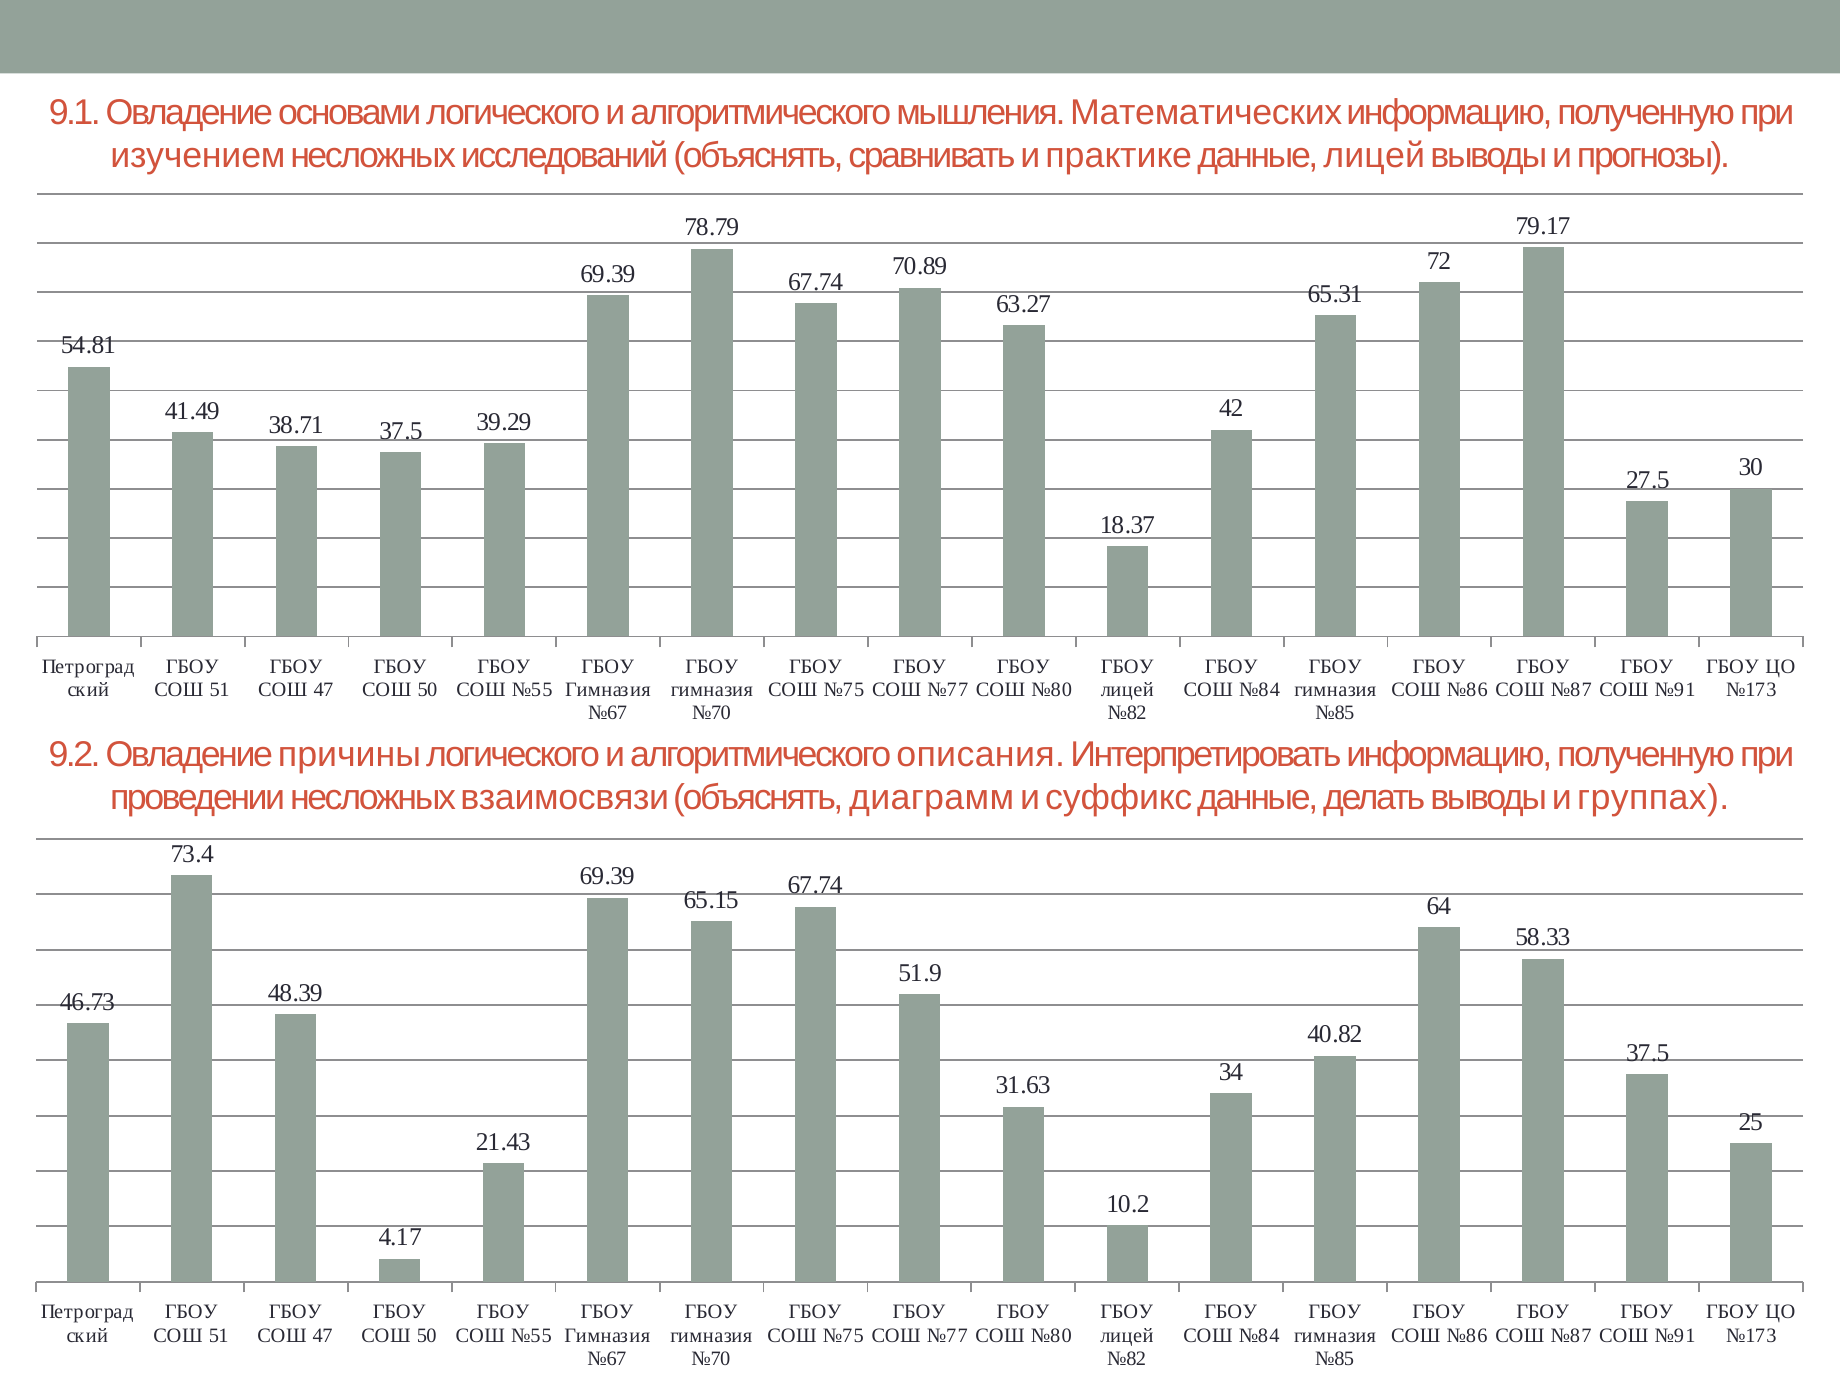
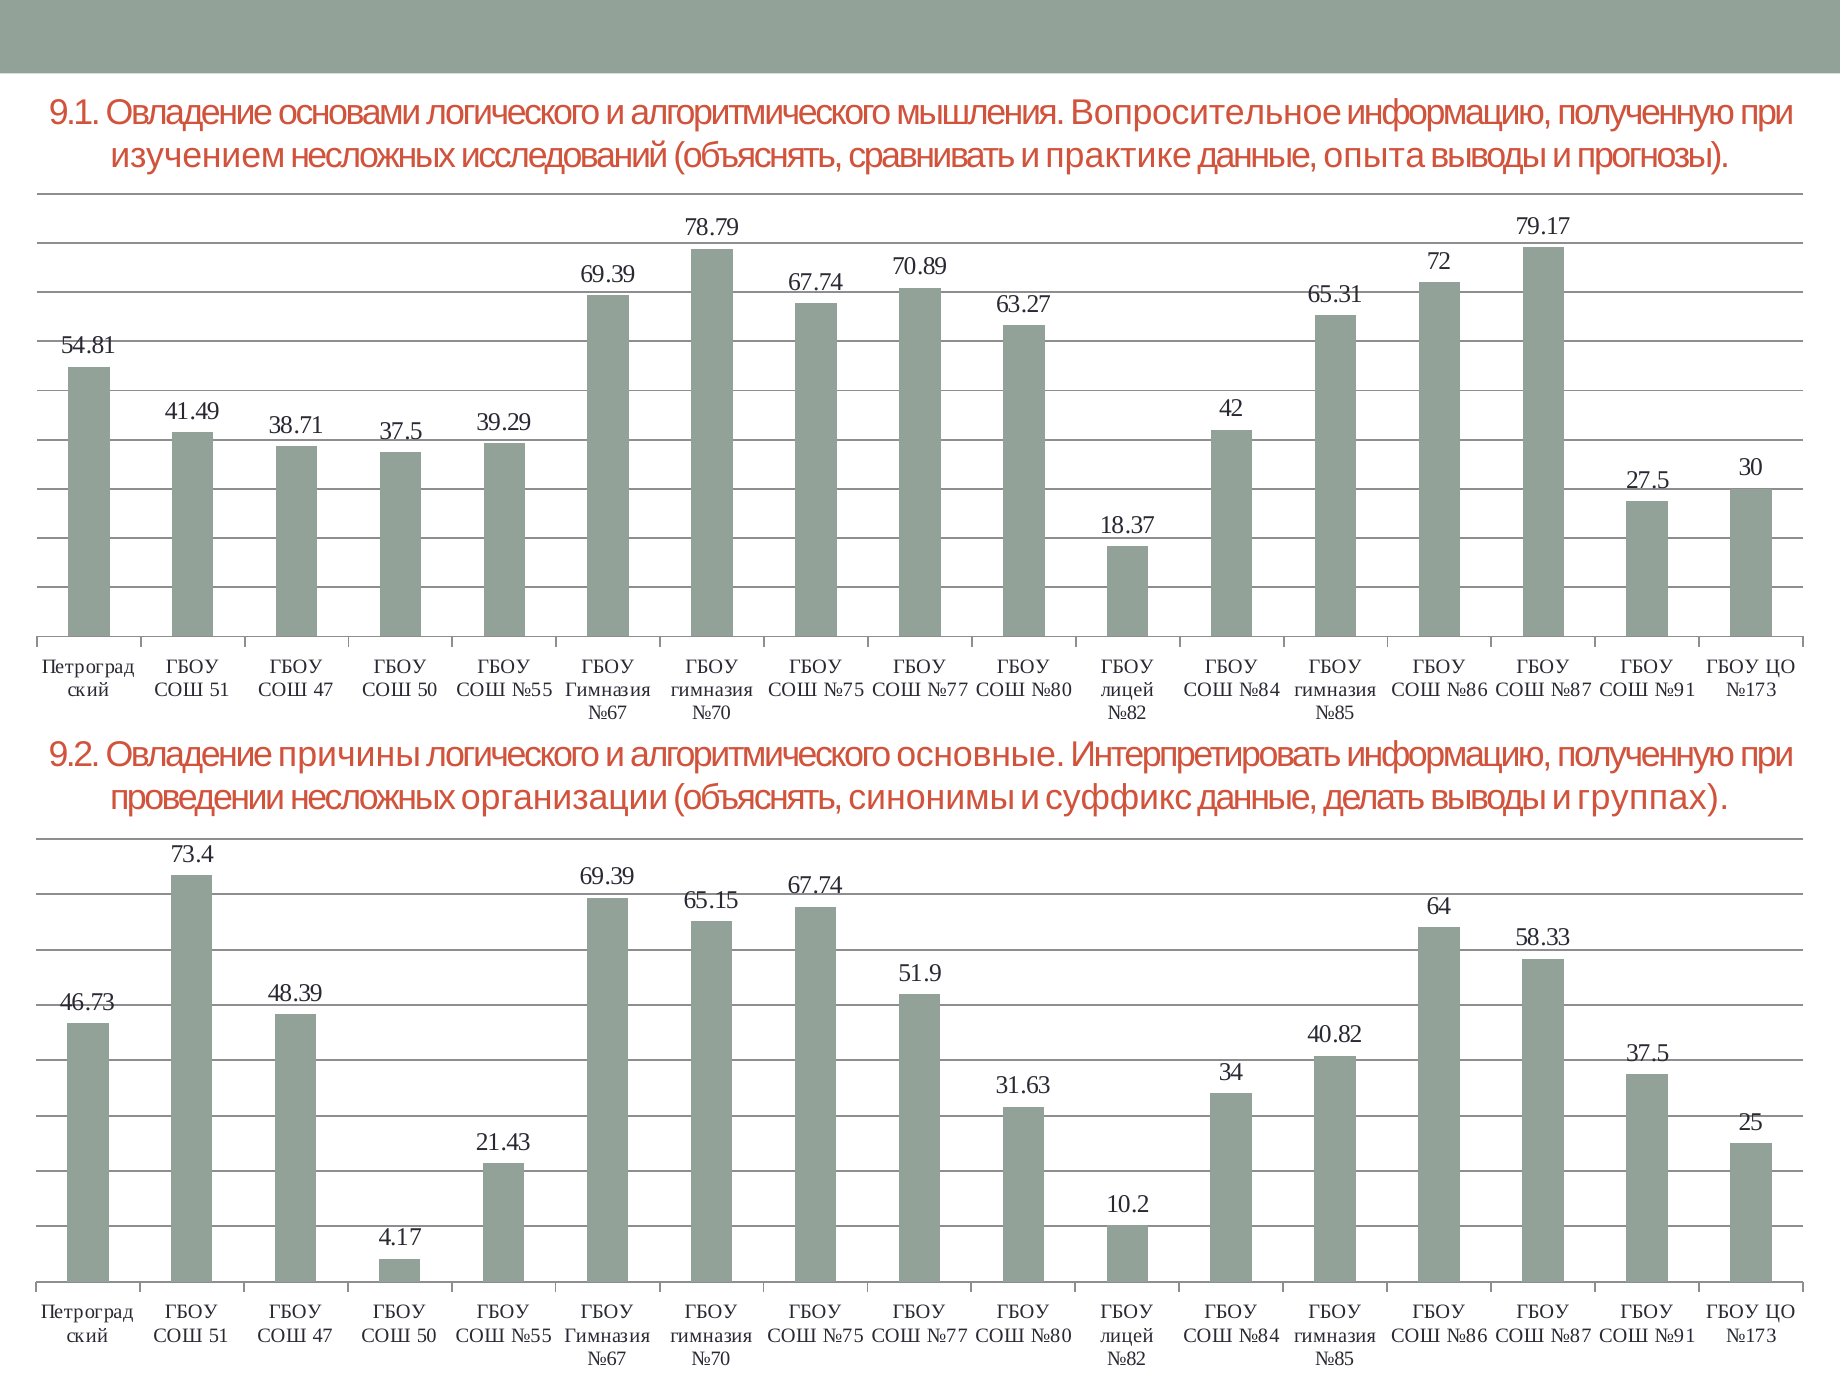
Математических: Математических -> Вопросительное (1206, 113)
данные лицей: лицей -> опыта (1374, 156)
описания: описания -> основные (981, 754)
взаимосвязи: взаимосвязи -> организации (565, 797)
диаграмм: диаграмм -> синонимы (932, 797)
